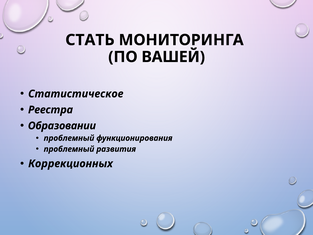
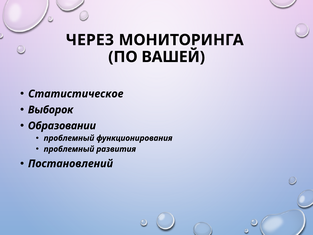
СТАТЬ: СТАТЬ -> ЧЕРЕЗ (90, 40)
Реестра: Реестра -> Выборок (51, 110)
Коррекционных: Коррекционных -> Постановлений (71, 163)
